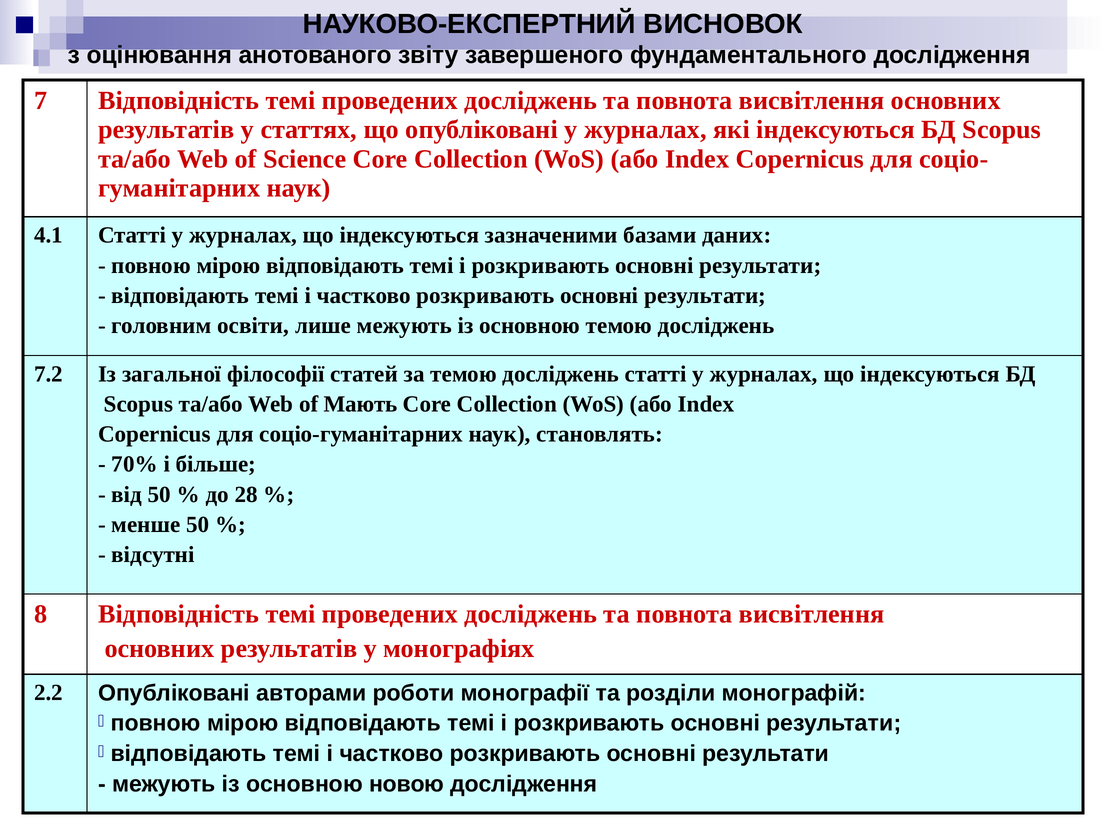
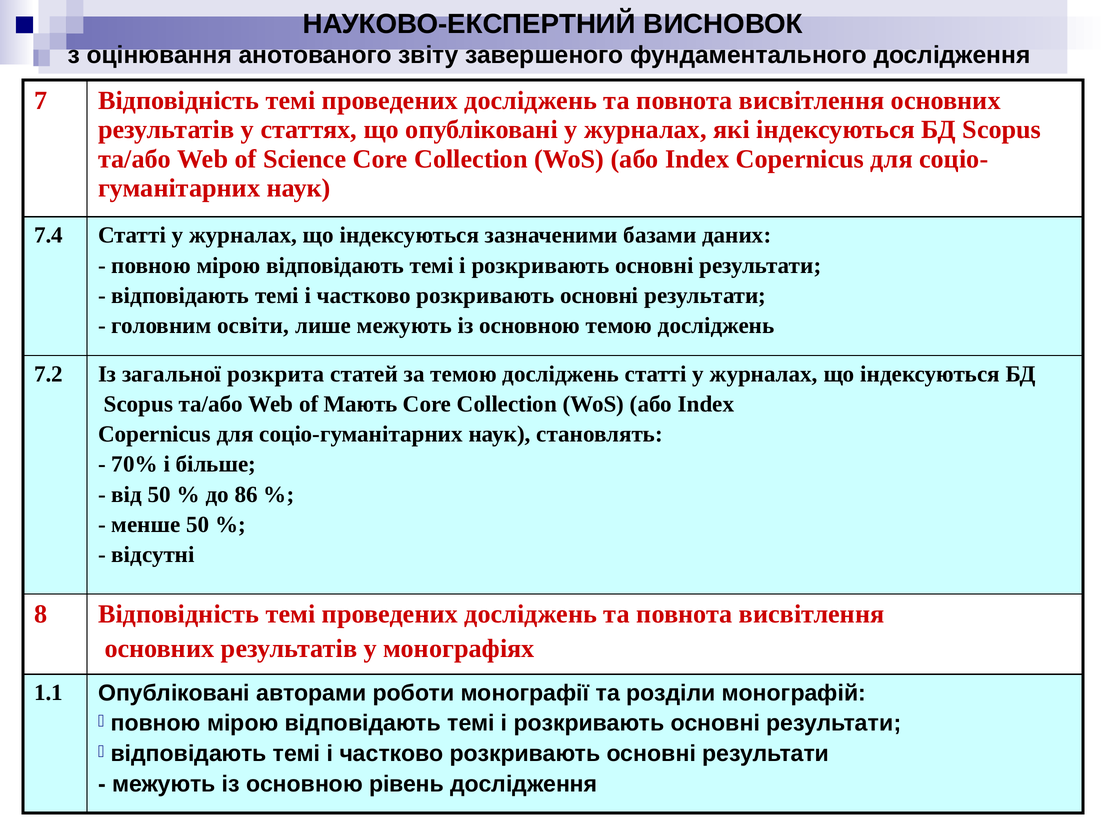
4.1: 4.1 -> 7.4 (49, 235)
філософії: філософії -> розкрита (276, 374)
28: 28 -> 86 (246, 494)
2.2: 2.2 -> 1.1 (49, 692)
новою: новою -> рівень (407, 784)
